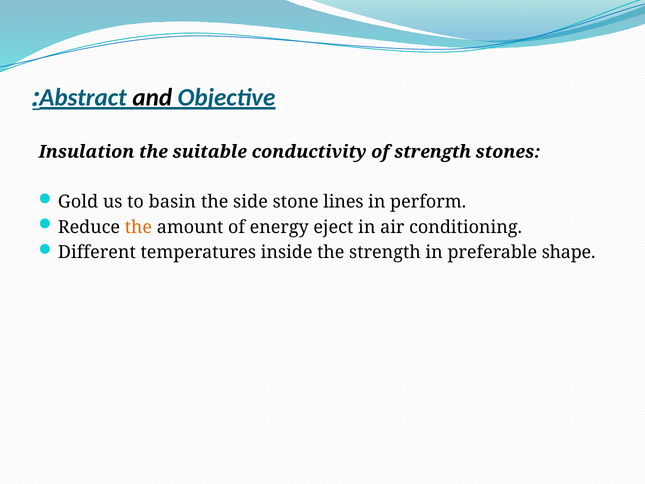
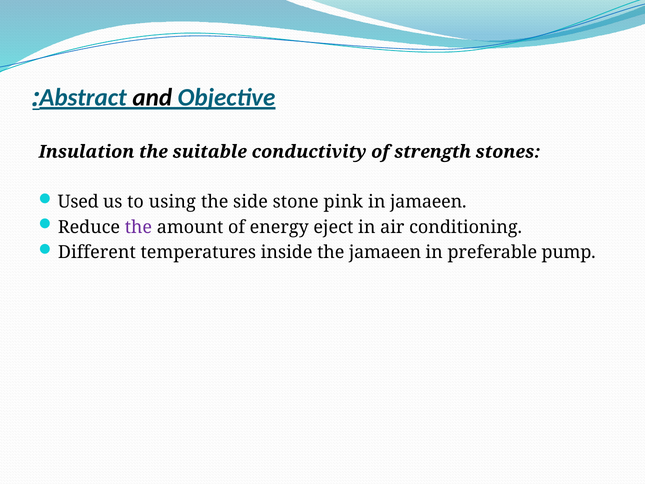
Gold: Gold -> Used (78, 202)
basin: basin -> using (172, 202)
lines: lines -> pink (343, 202)
in perform: perform -> jamaeen (428, 202)
the colour: orange -> purple (138, 227)
the strength: strength -> jamaeen (385, 252)
shape: shape -> pump (569, 252)
